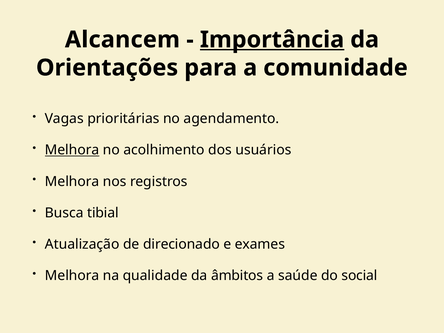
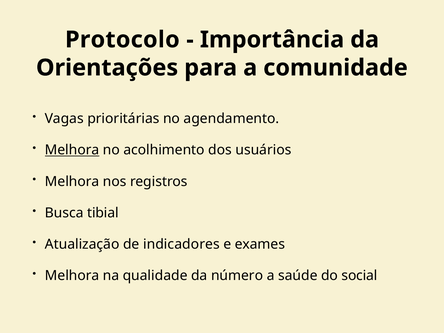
Alcancem: Alcancem -> Protocolo (122, 40)
Importância underline: present -> none (272, 40)
direcionado: direcionado -> indicadores (181, 244)
âmbitos: âmbitos -> número (237, 276)
